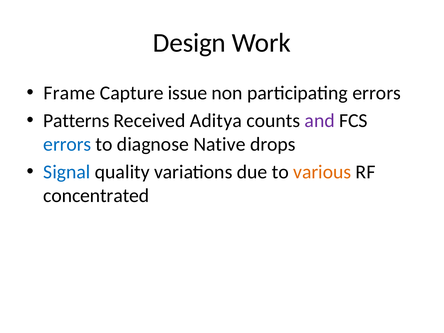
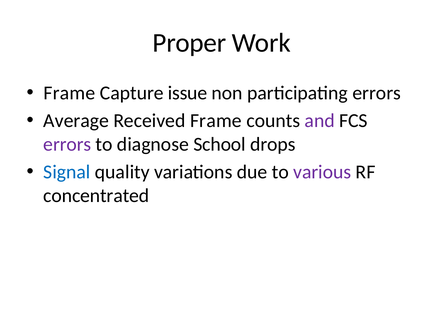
Design: Design -> Proper (189, 43)
Patterns: Patterns -> Average (76, 121)
Received Aditya: Aditya -> Frame (216, 121)
errors colour: blue -> purple (67, 144)
Native: Native -> School (220, 144)
various colour: orange -> purple (322, 172)
